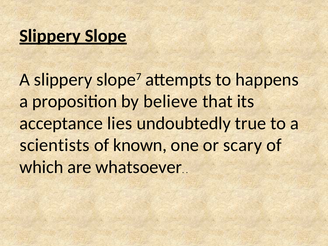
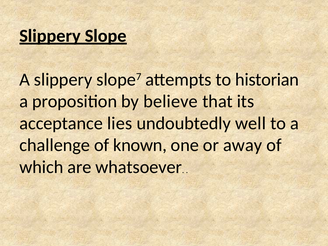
happens: happens -> historian (267, 80)
true: true -> well (251, 123)
scientists: scientists -> challenge (55, 145)
scary: scary -> away (243, 145)
